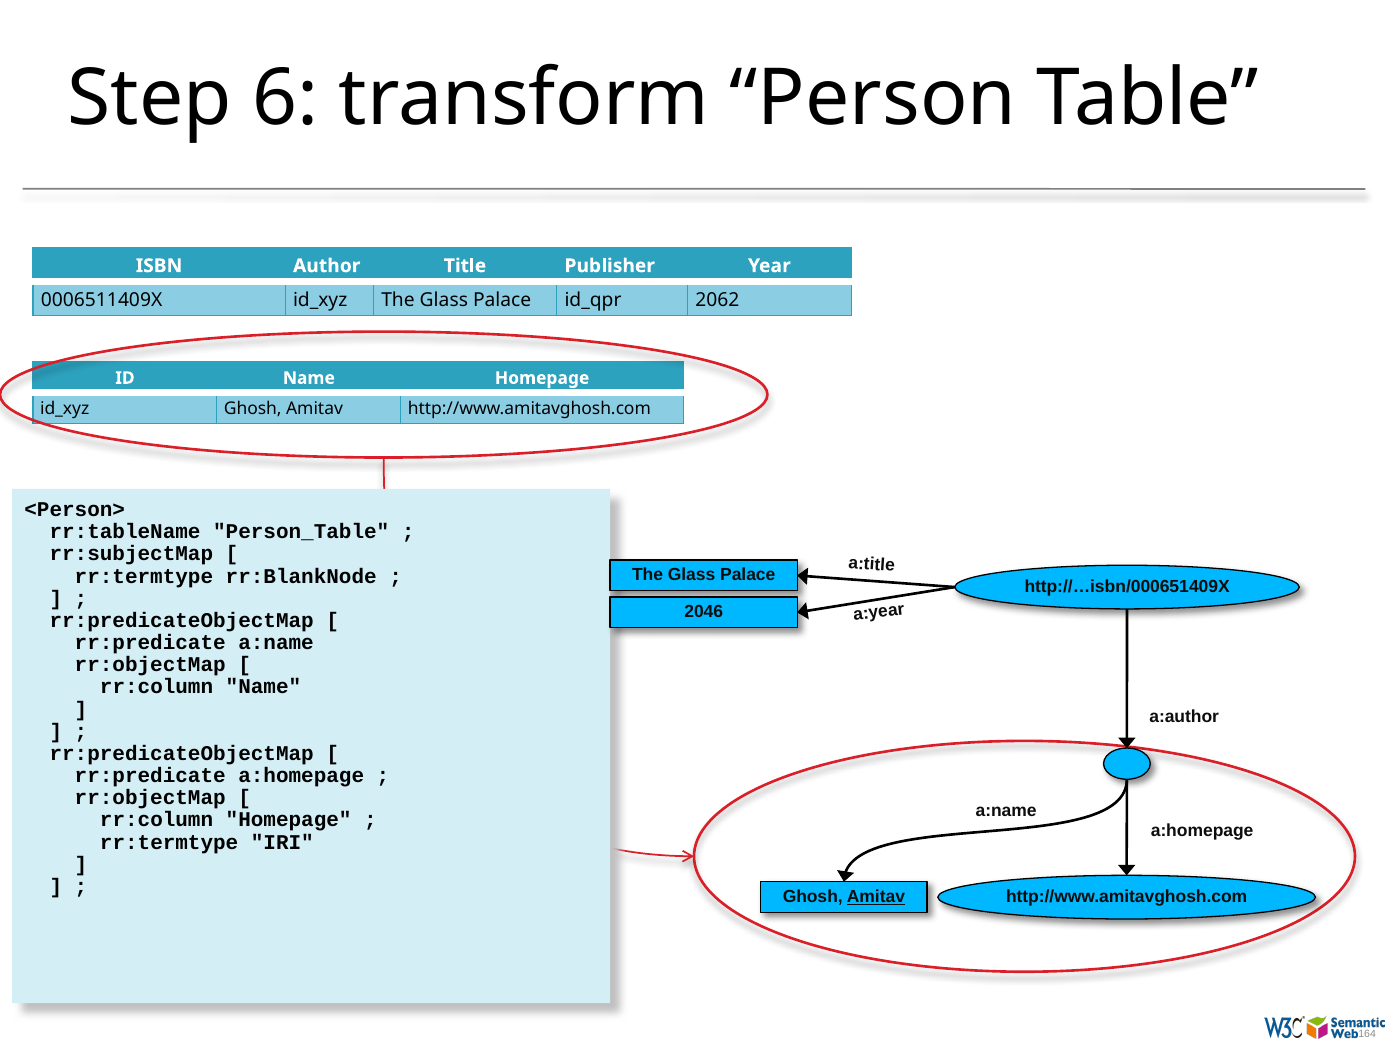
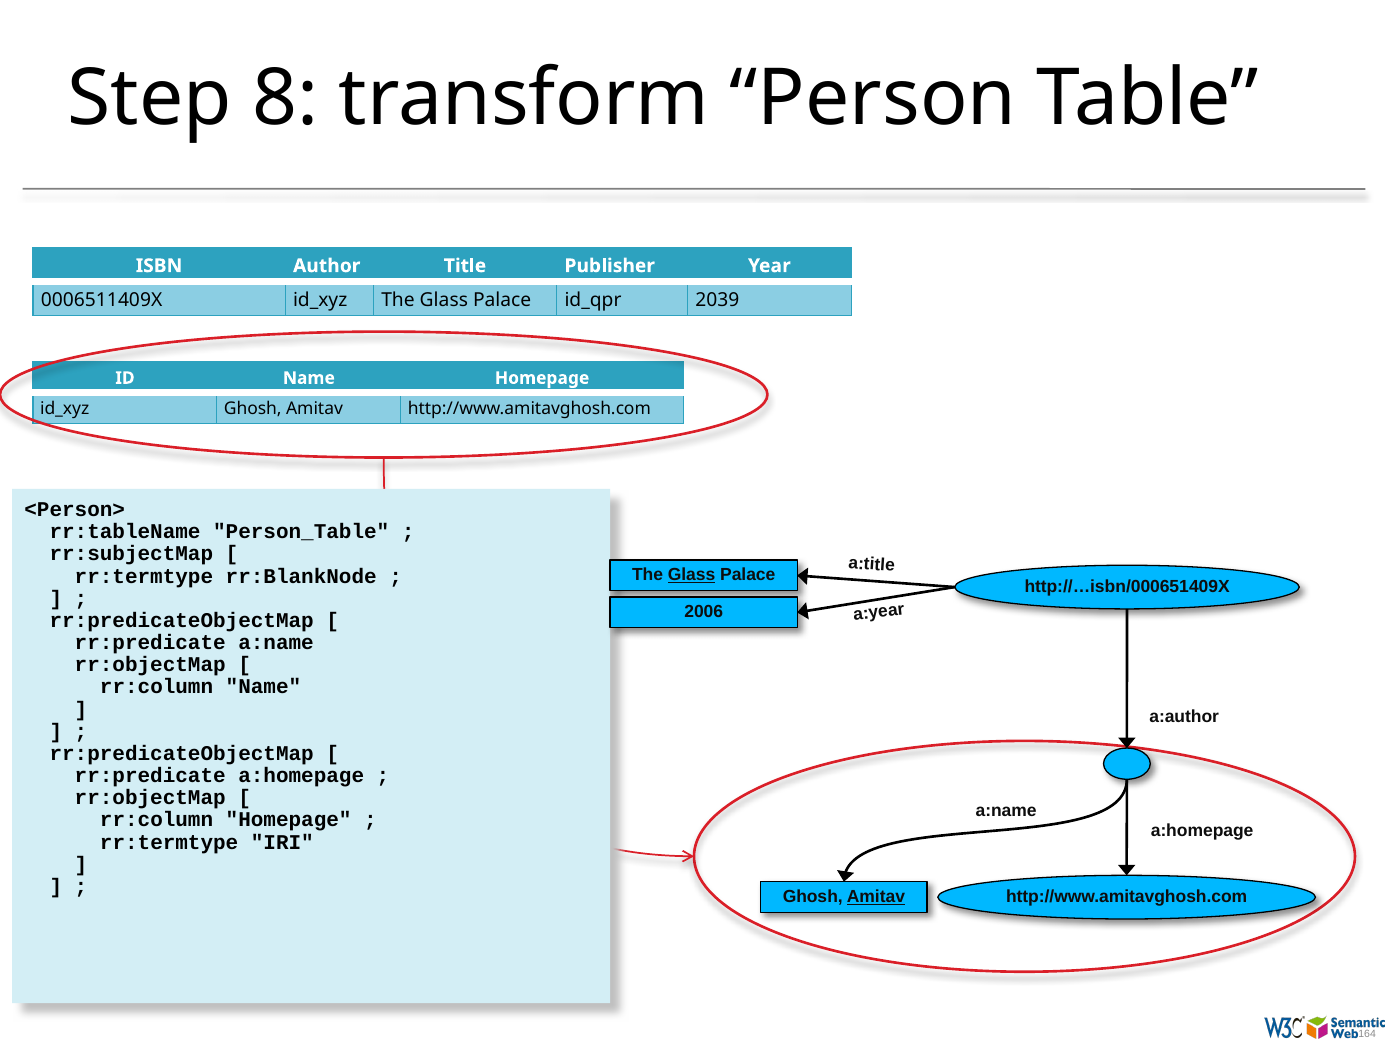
6: 6 -> 8 (285, 99)
2062: 2062 -> 2039 (717, 300)
Glass underline: none -> present (692, 575)
2046: 2046 -> 2006 (704, 612)
